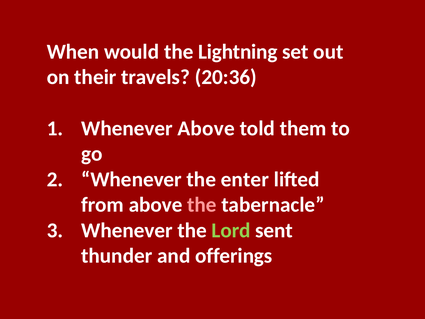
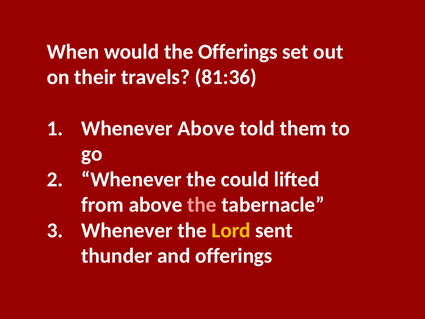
the Lightning: Lightning -> Offerings (238, 52)
20:36: 20:36 -> 81:36 (226, 77)
enter: enter -> could (245, 179)
Lord colour: light green -> yellow (231, 230)
